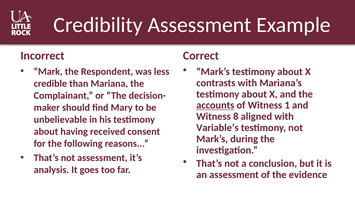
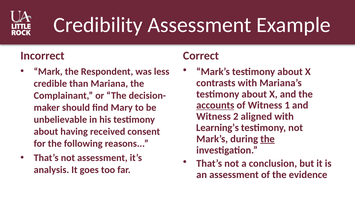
8: 8 -> 2 (236, 116)
Variable’s: Variable’s -> Learning’s (218, 128)
the underline: none -> present (268, 139)
